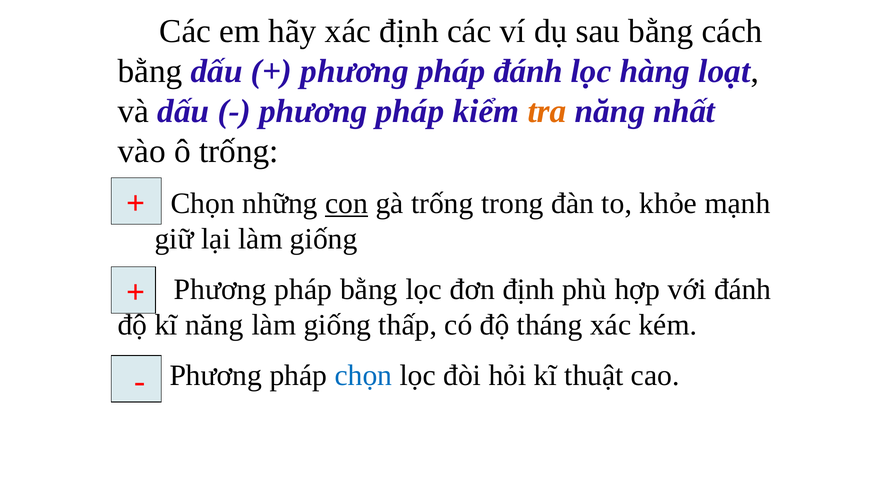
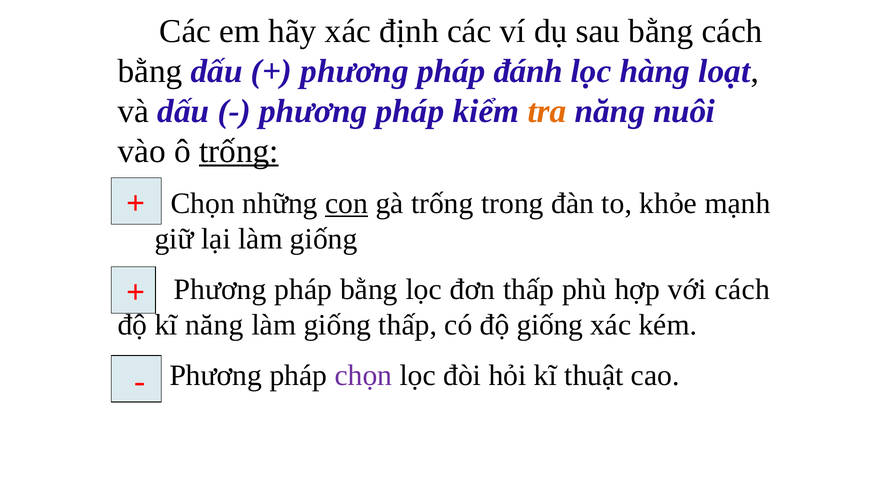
nhất: nhất -> nuôi (684, 111)
trống underline: none -> present (239, 151)
đơn định: định -> thấp (529, 289)
với đánh: đánh -> cách (742, 289)
độ tháng: tháng -> giống (550, 325)
chọn colour: blue -> purple (363, 375)
